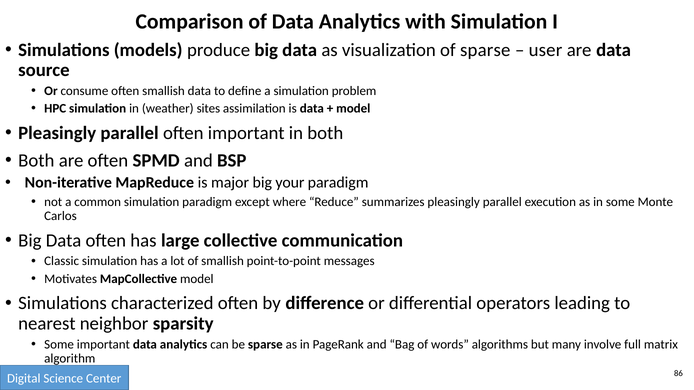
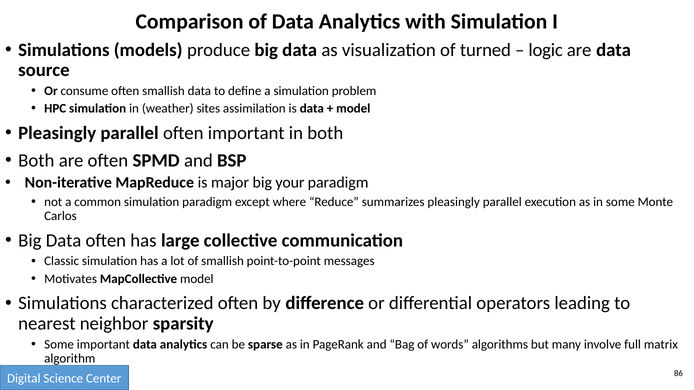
of sparse: sparse -> turned (485, 50)
user: user -> logic (546, 50)
